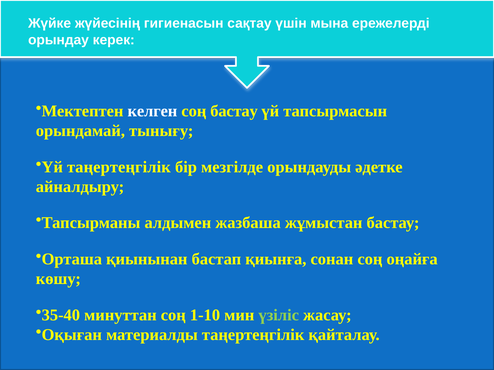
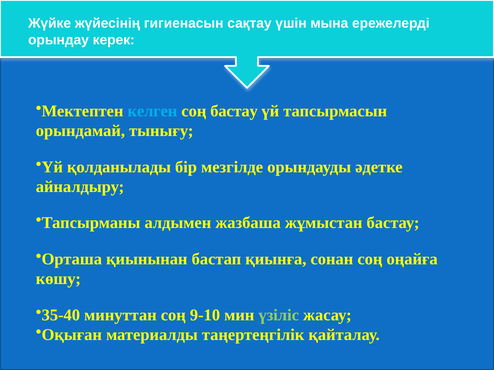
келген colour: white -> light blue (152, 111)
Үй таңертеңгілік: таңертеңгілік -> қолданылады (119, 167)
1-10: 1-10 -> 9-10 (205, 315)
